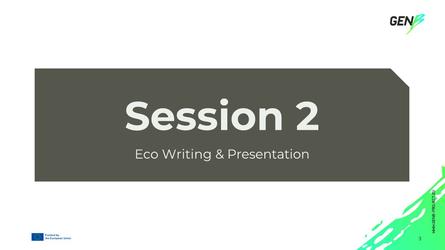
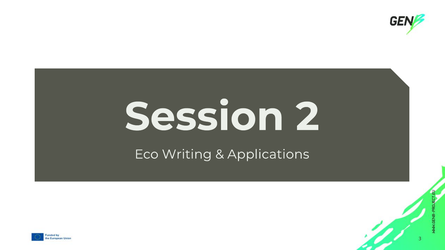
Presentation: Presentation -> Applications (268, 154)
